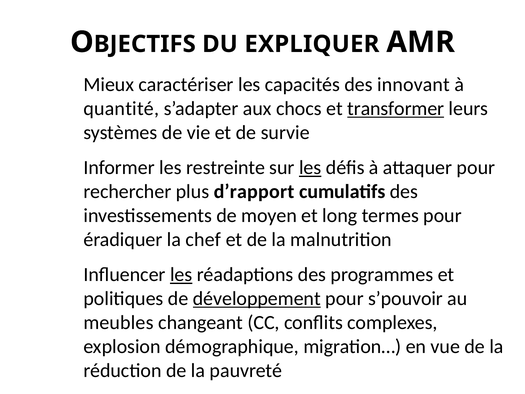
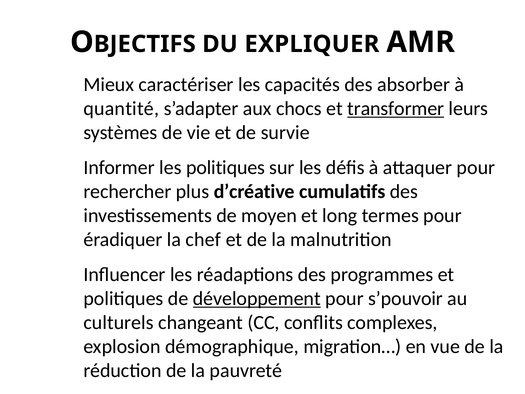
innovant: innovant -> absorber (414, 85)
les restreinte: restreinte -> politiques (226, 168)
les underline: present -> none (310, 168)
d’rapport: d’rapport -> d’créative (254, 191)
les underline: present -> none (181, 275)
meubles: meubles -> culturels (119, 322)
